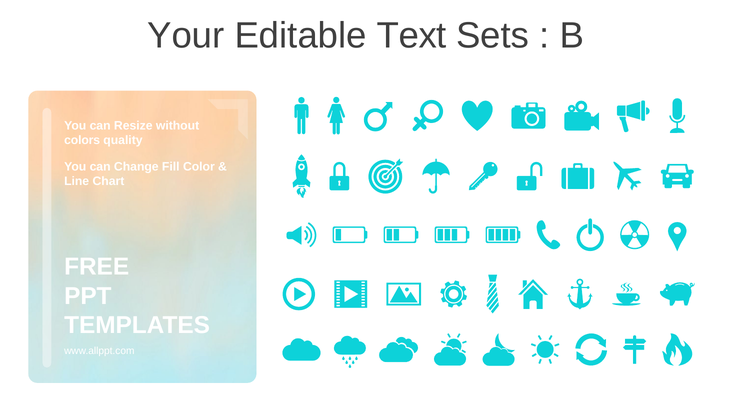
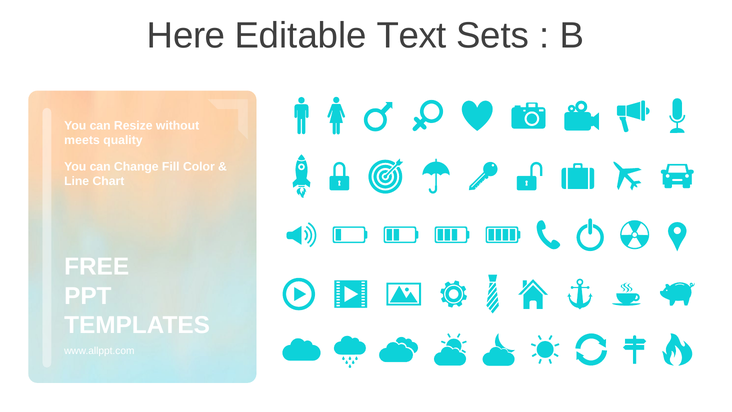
Your: Your -> Here (186, 35)
colors: colors -> meets (82, 140)
